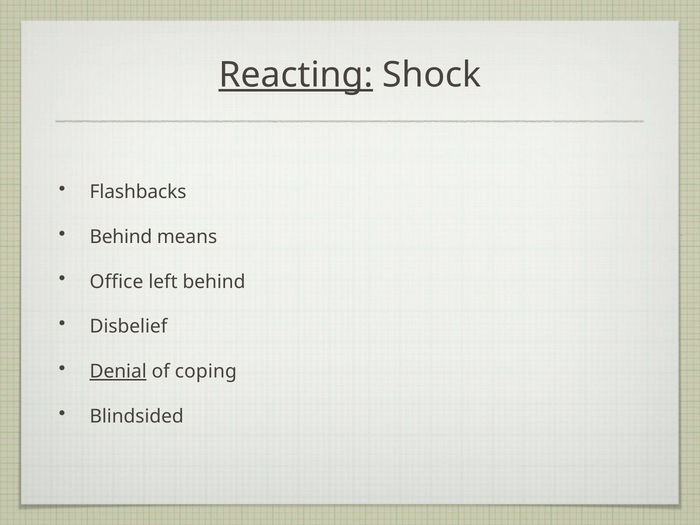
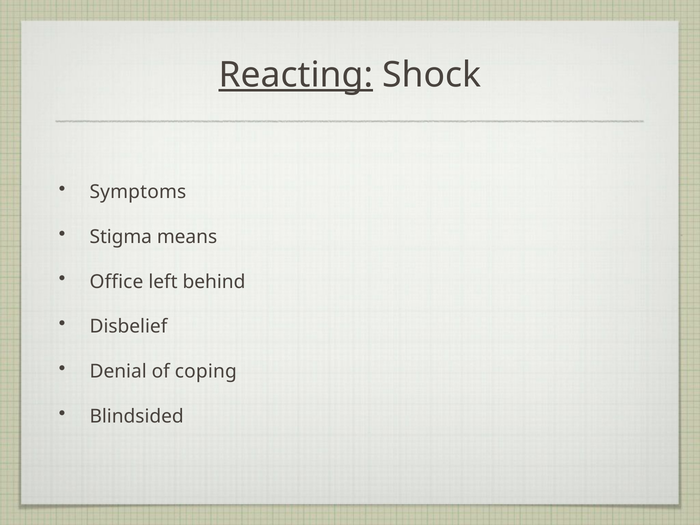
Flashbacks: Flashbacks -> Symptoms (138, 192)
Behind: Behind -> Stigma (121, 237)
Denial underline: present -> none (118, 371)
